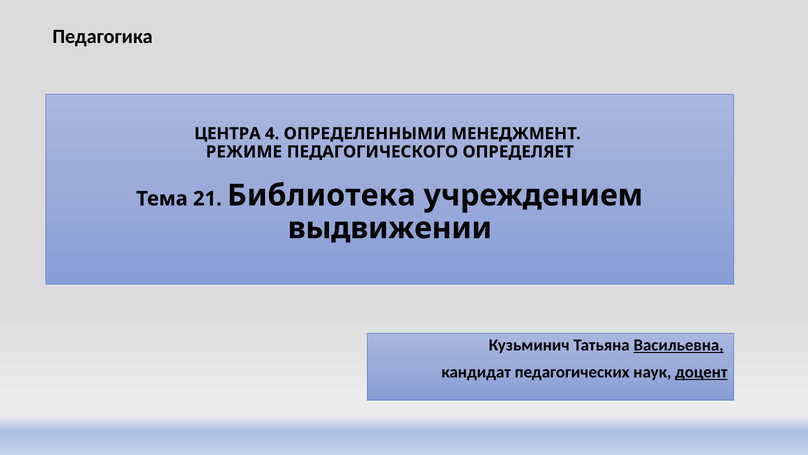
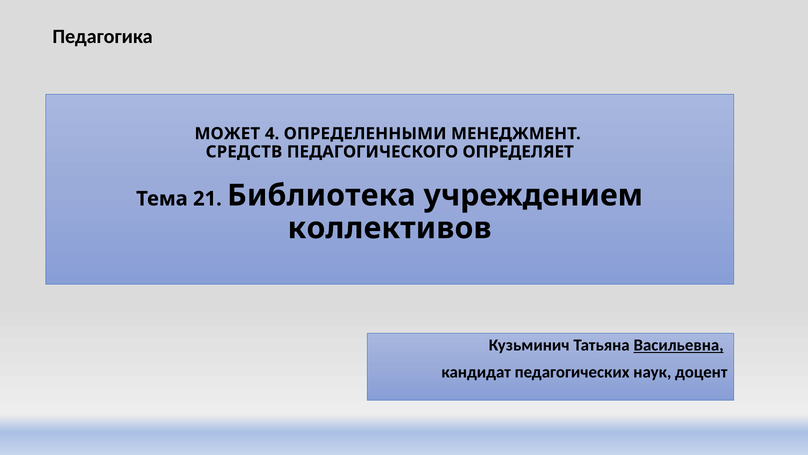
ЦЕНТРА: ЦЕНТРА -> МОЖЕТ (227, 133)
РЕЖИМЕ: РЕЖИМЕ -> СРЕДСТВ (244, 152)
выдвижении: выдвижении -> коллективов (390, 228)
доцент underline: present -> none (701, 372)
